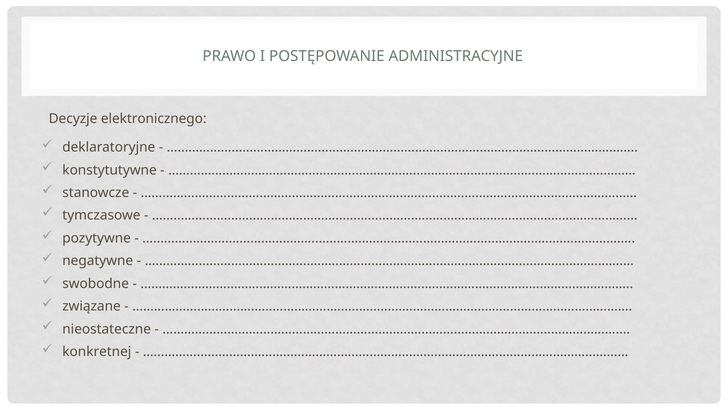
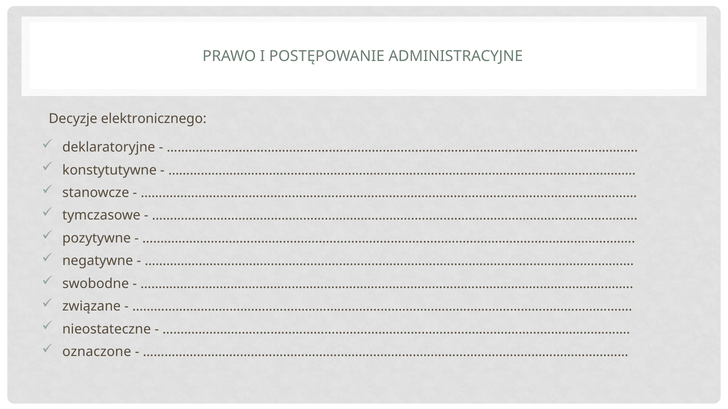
konkretnej: konkretnej -> oznaczone (97, 352)
